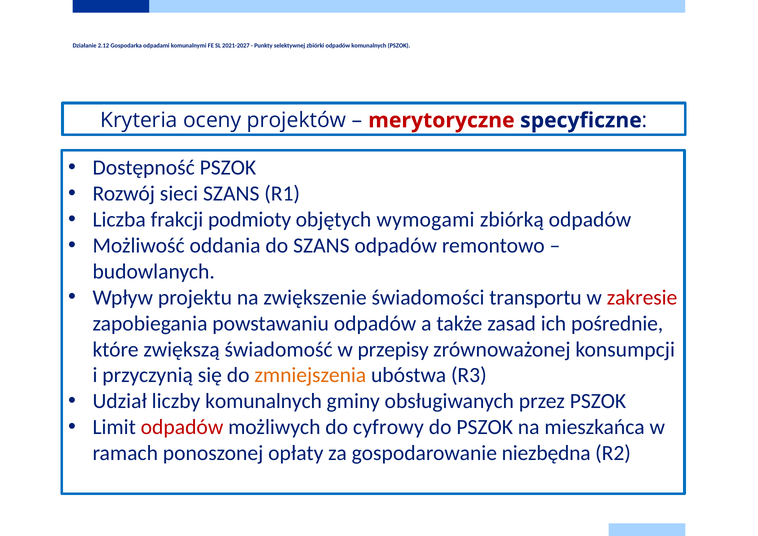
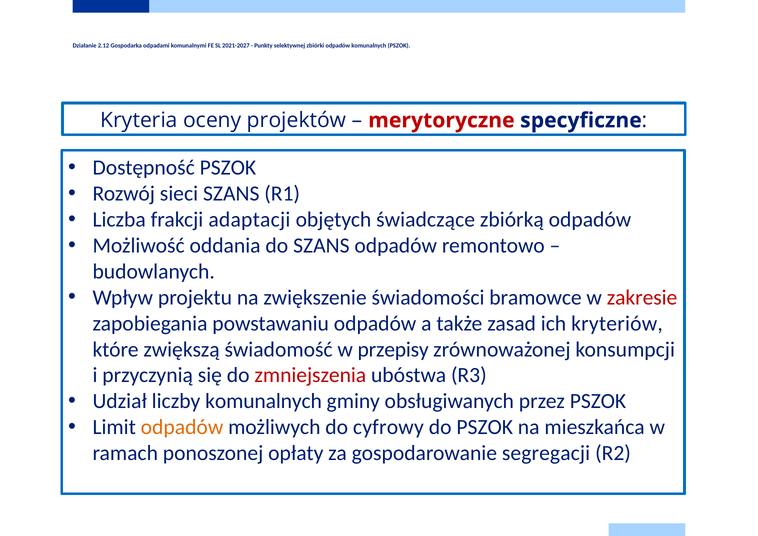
podmioty: podmioty -> adaptacji (249, 220)
wymogami: wymogami -> świadczące (426, 220)
transportu: transportu -> bramowce (536, 297)
pośrednie: pośrednie -> kryteriów (617, 323)
zmniejszenia colour: orange -> red (310, 375)
odpadów colour: red -> orange (182, 427)
niezbędna: niezbędna -> segregacji (546, 453)
